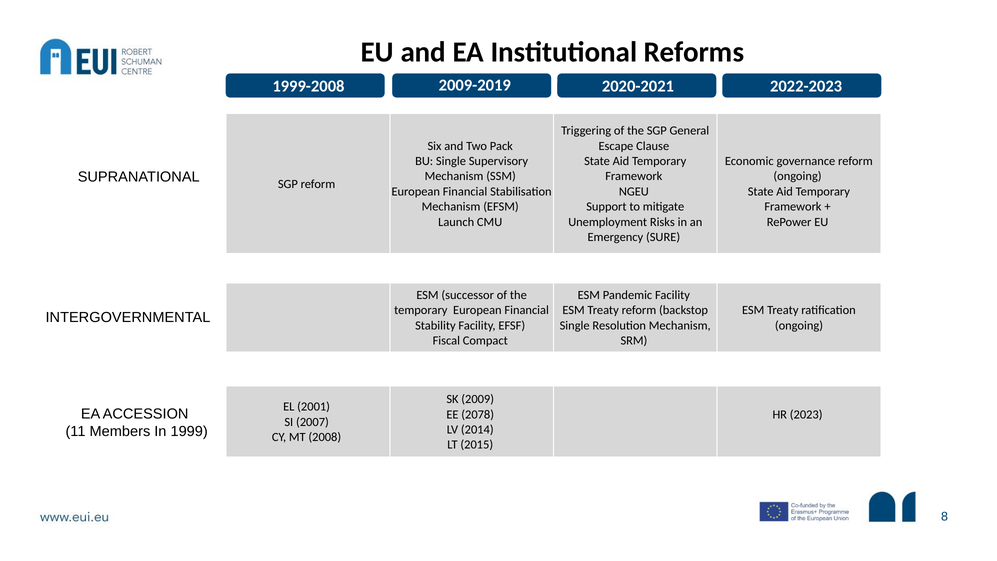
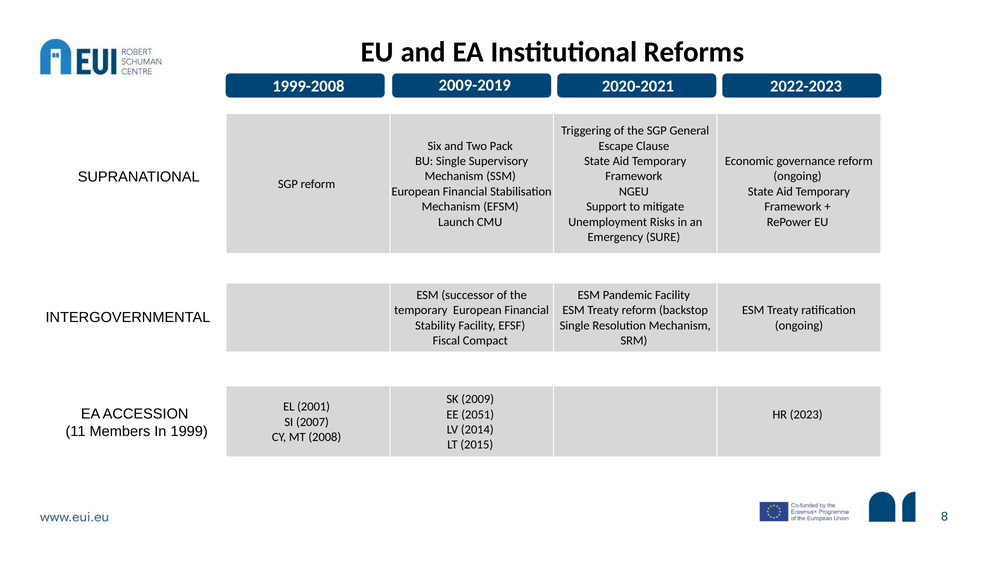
2078: 2078 -> 2051 (478, 414)
